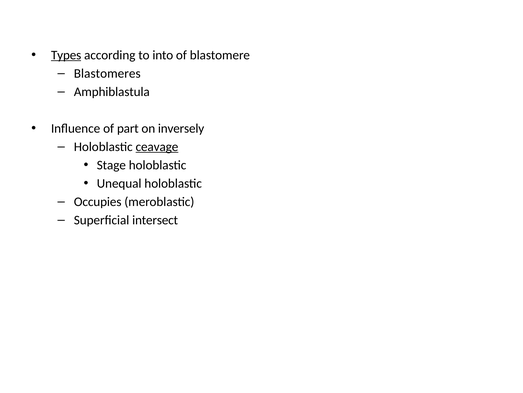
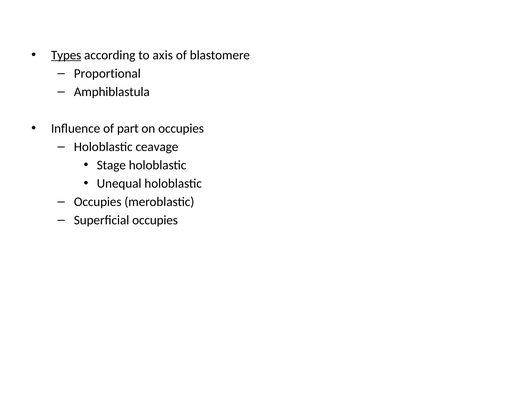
into: into -> axis (163, 55)
Blastomeres: Blastomeres -> Proportional (107, 73)
on inversely: inversely -> occupies (181, 128)
ceavage underline: present -> none (157, 146)
Superficial intersect: intersect -> occupies (155, 220)
